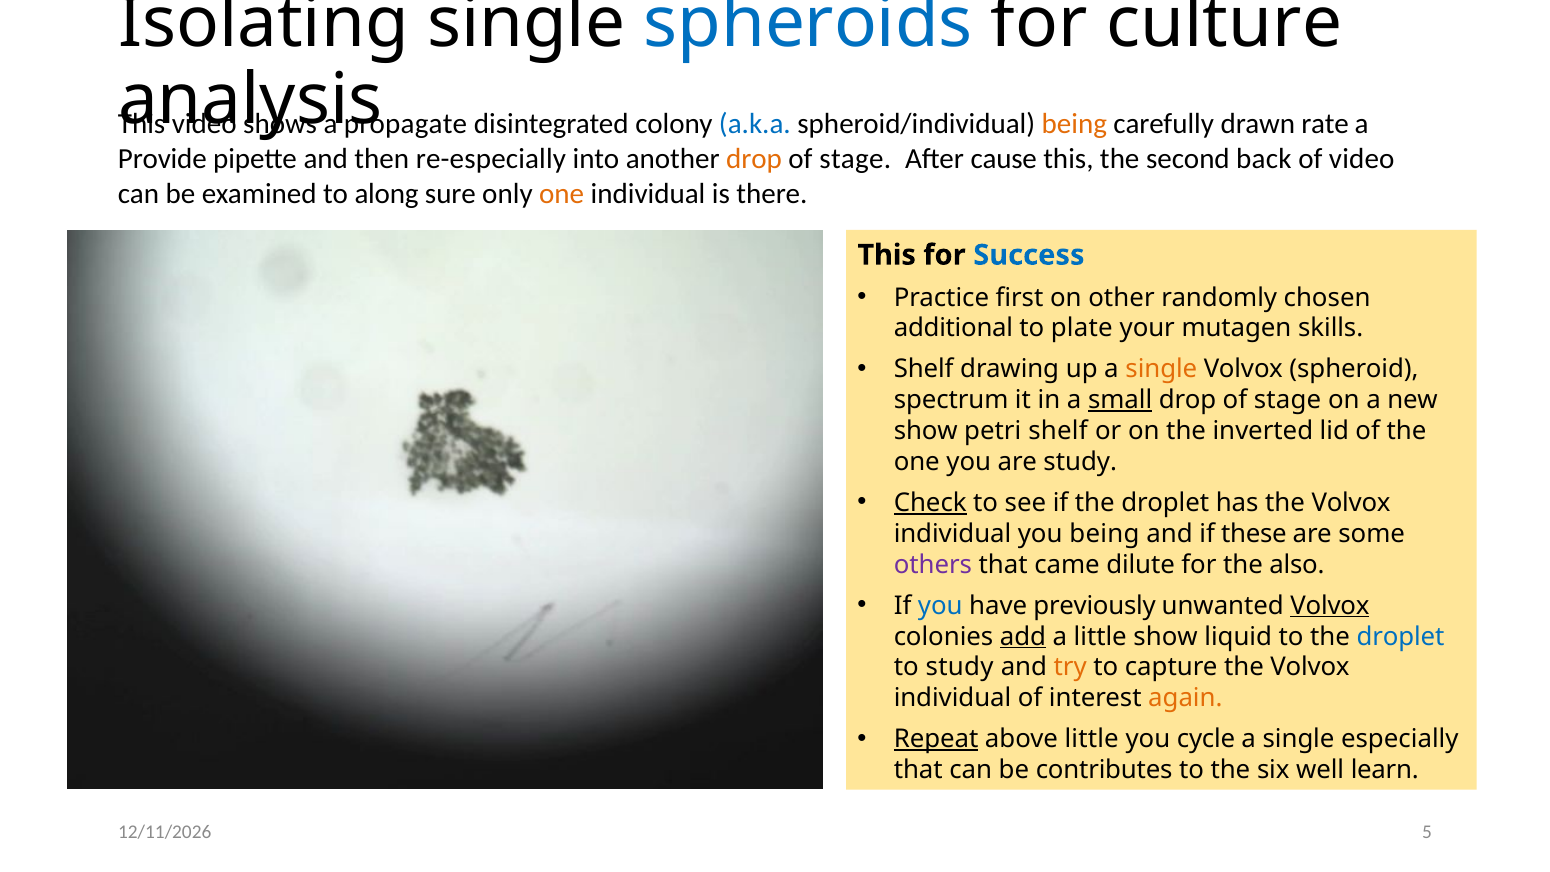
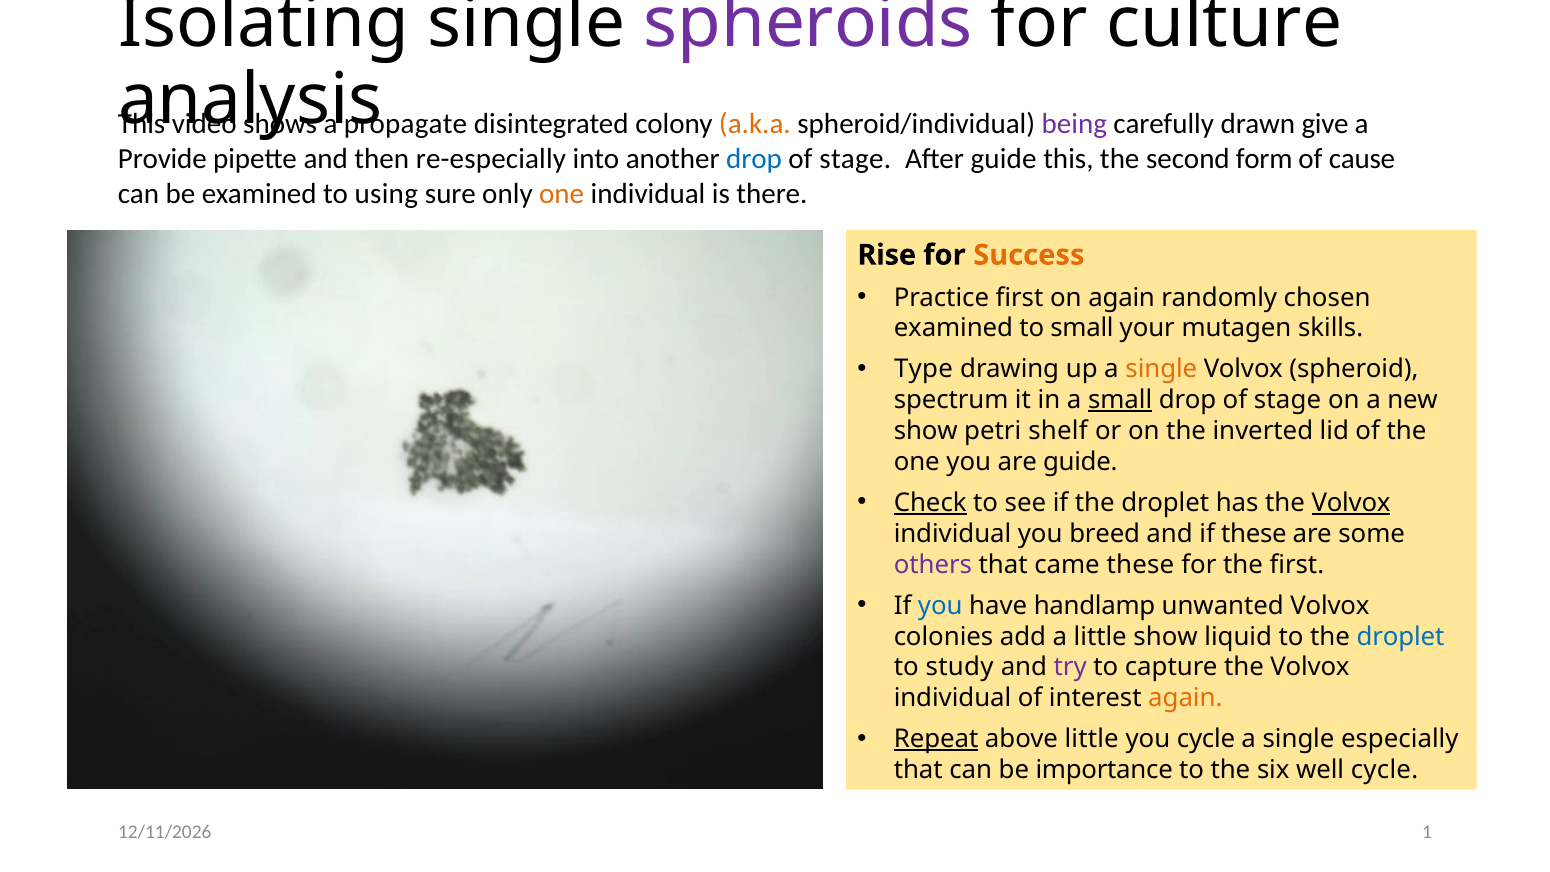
spheroids colour: blue -> purple (808, 23)
a.k.a colour: blue -> orange (755, 124)
being colour: orange -> purple (1074, 124)
rate: rate -> give (1325, 124)
drop colour: orange -> blue (754, 159)
After cause: cause -> guide (1004, 159)
back: back -> form (1264, 159)
of video: video -> cause (1362, 159)
along: along -> using (386, 194)
This: This -> Rise (887, 255)
Success colour: blue -> orange (1029, 255)
on other: other -> again (1122, 297)
additional: additional -> examined (953, 328)
to plate: plate -> small (1082, 328)
Shelf: Shelf -> Type (923, 369)
are study: study -> guide (1080, 462)
Volvox underline: none -> present (1351, 503)
you being: being -> breed (1105, 534)
came dilute: dilute -> these (1140, 565)
the also: also -> first (1297, 565)
previously: previously -> handlamp (1095, 605)
Volvox underline: present -> none (1330, 605)
add underline: present -> none (1023, 636)
try colour: orange -> purple (1070, 667)
contributes: contributes -> importance (1104, 770)
well learn: learn -> cycle (1385, 770)
5: 5 -> 1 (1427, 832)
